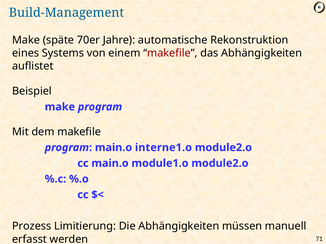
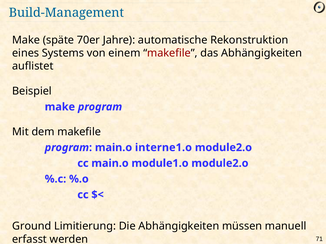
Prozess: Prozess -> Ground (32, 227)
